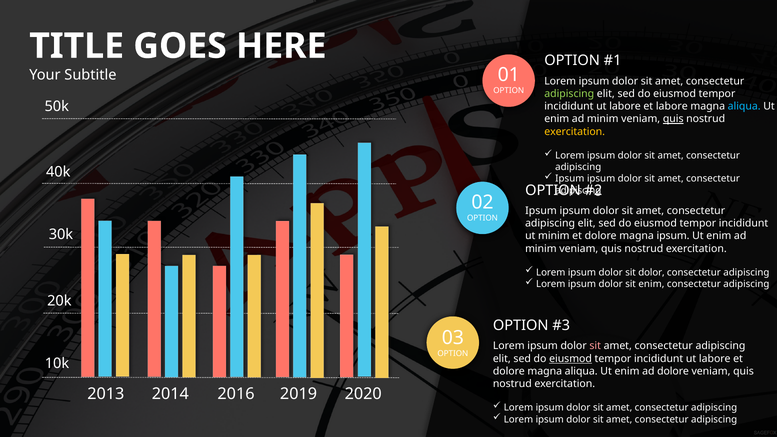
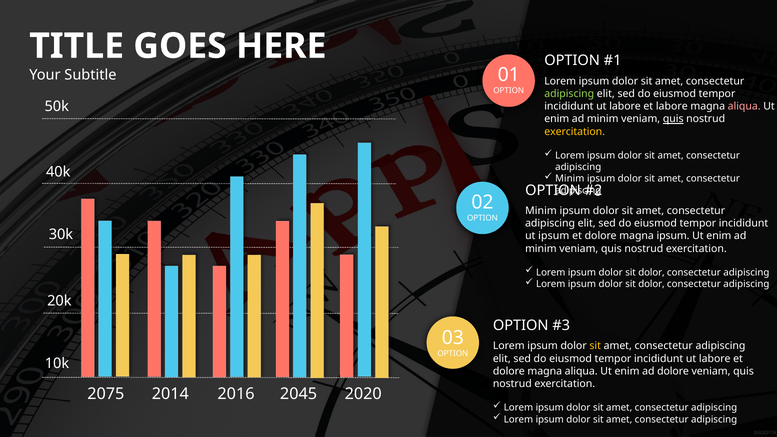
aliqua colour: light blue -> pink (744, 106)
Ipsum: Ipsum -> Minim (570, 179)
Ipsum: Ipsum -> Minim (541, 211)
ut minim: minim -> ipsum (554, 236)
enim: enim -> dolor (652, 284)
sit colour: pink -> yellow (595, 346)
eiusmod underline: present -> none (571, 359)
2013: 2013 -> 2075 (106, 394)
2019: 2019 -> 2045 (299, 394)
